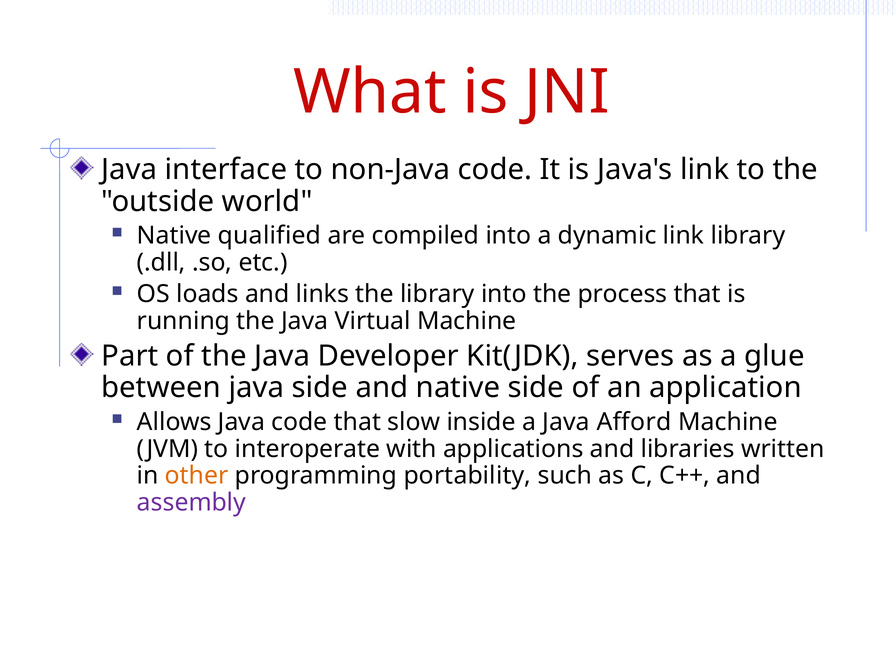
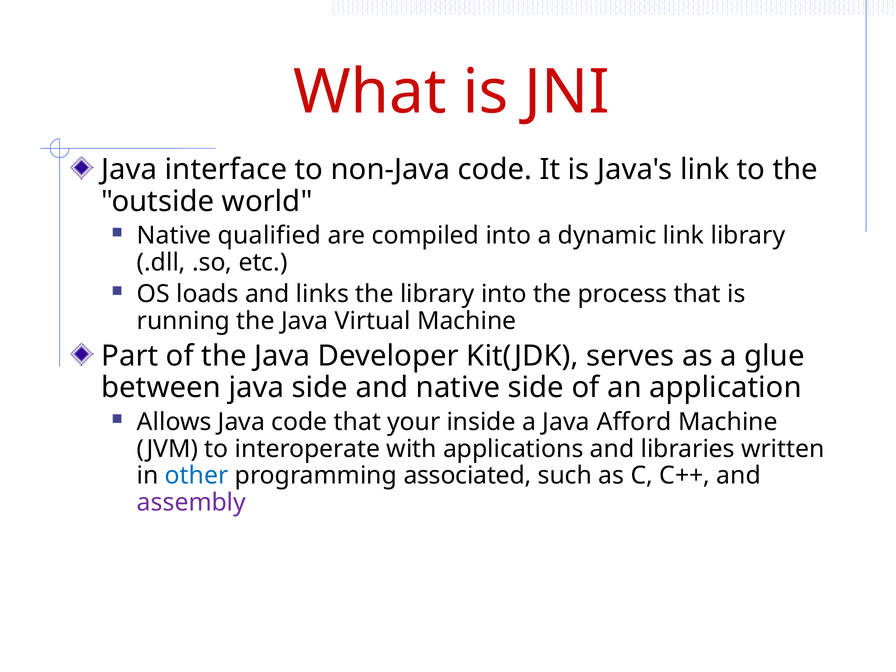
slow: slow -> your (414, 422)
other colour: orange -> blue (197, 476)
portability: portability -> associated (467, 476)
